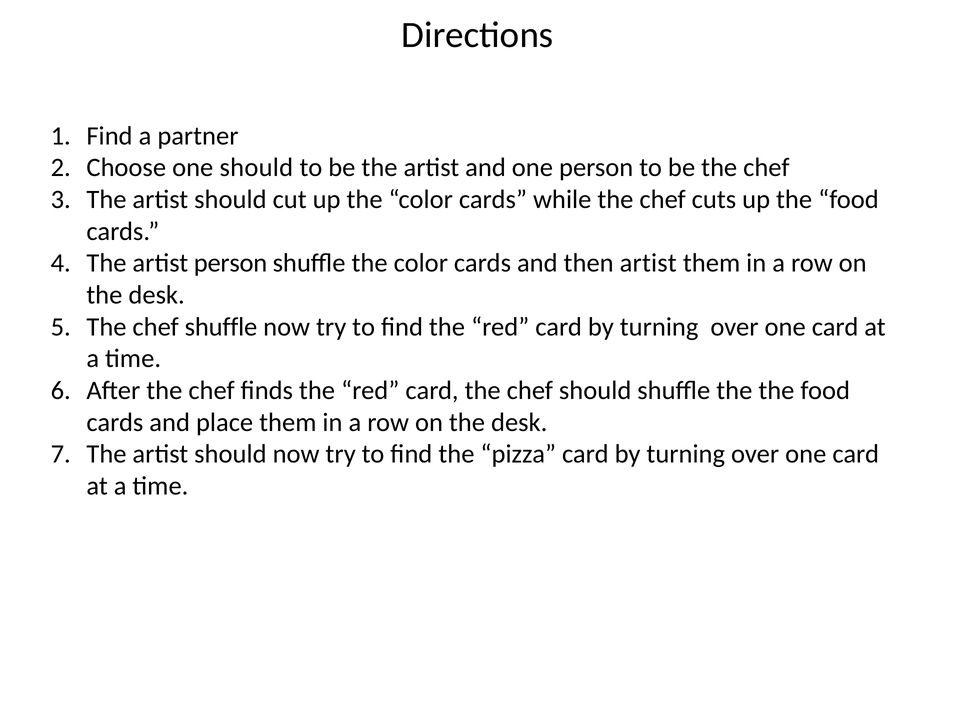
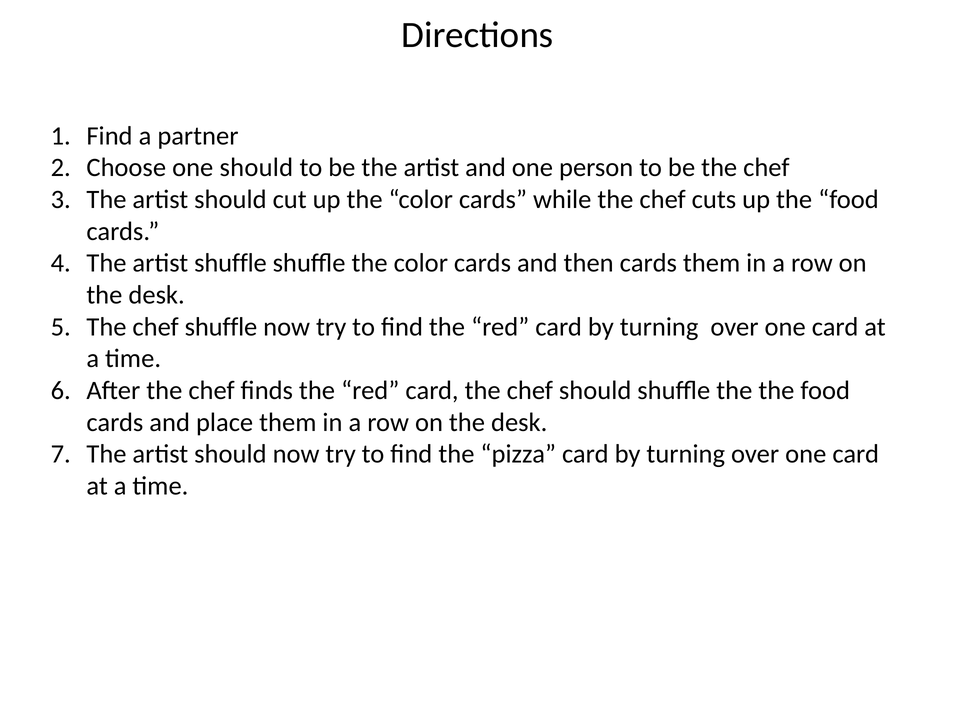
artist person: person -> shuffle (231, 263)
then artist: artist -> cards (648, 263)
